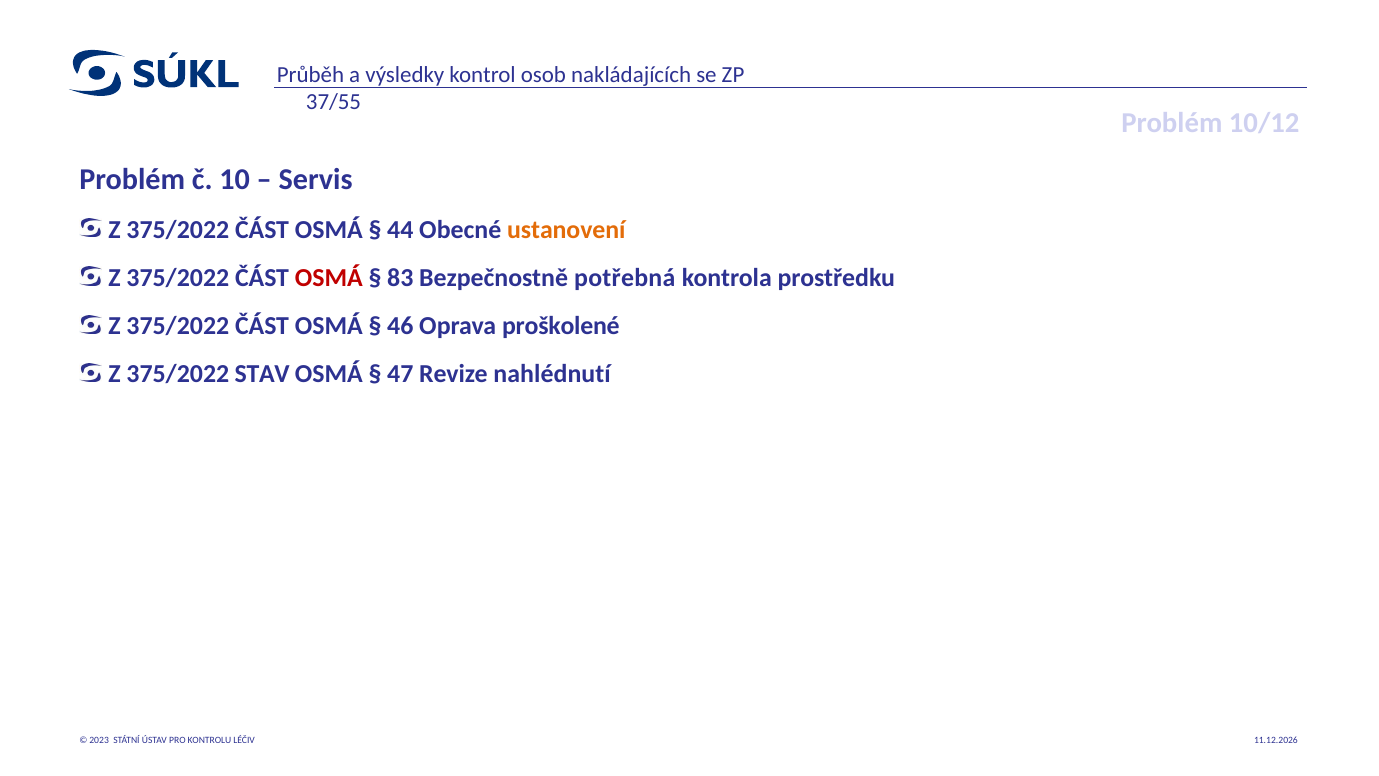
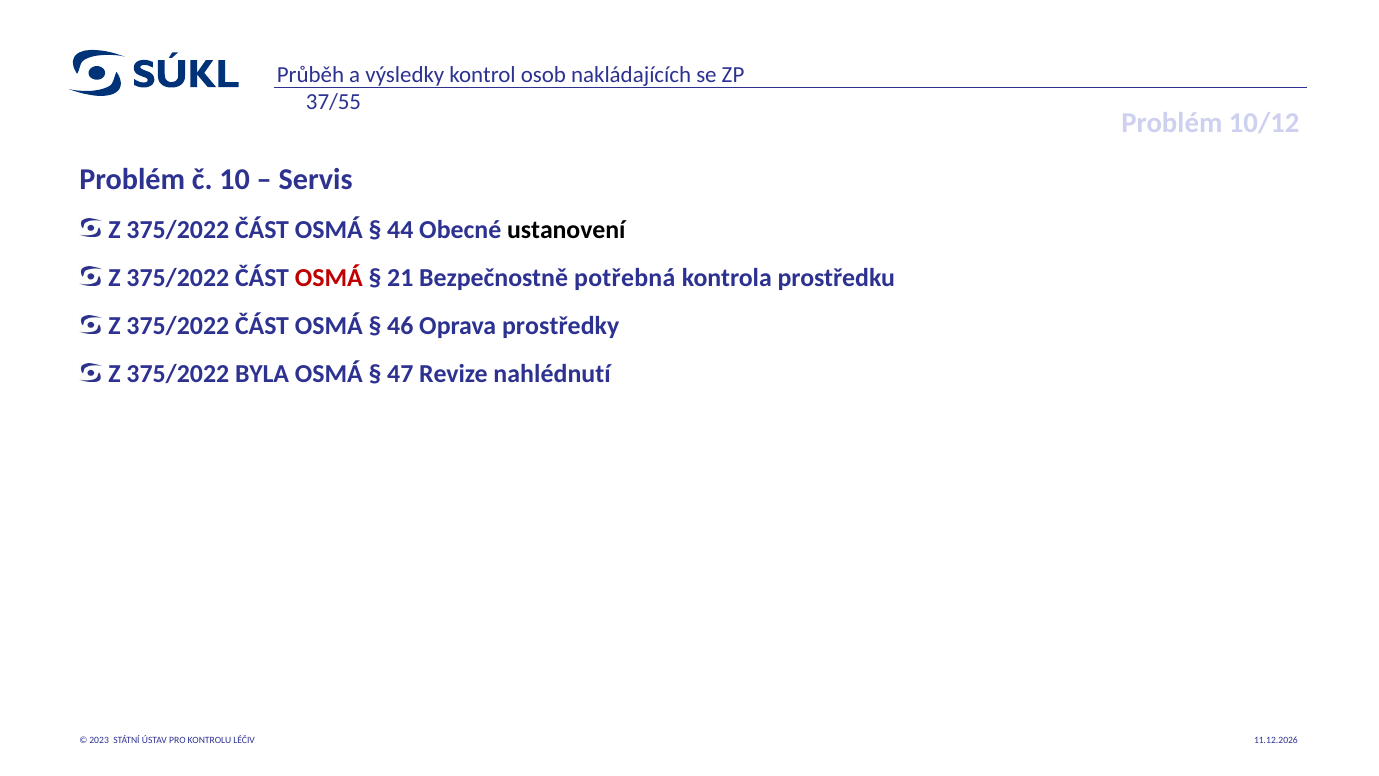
ustanovení colour: orange -> black (566, 230)
83: 83 -> 21 (400, 278)
proškolené: proškolené -> prostředky (561, 326)
STAV: STAV -> BYLA (262, 374)
